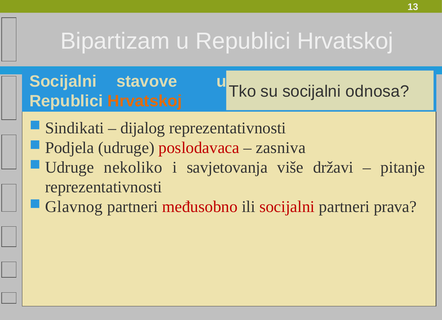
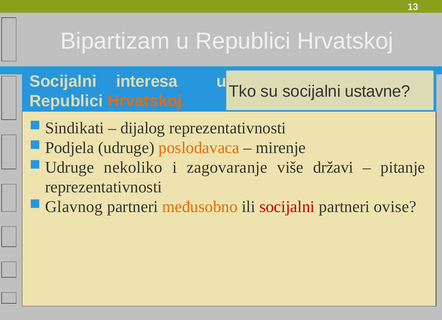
stavove: stavove -> interesa (147, 81)
odnosa: odnosa -> ustavne (378, 91)
poslodavaca colour: red -> orange (199, 147)
zasniva: zasniva -> mirenje (281, 147)
savjetovanja: savjetovanja -> zagovaranje (227, 167)
međusobno colour: red -> orange (200, 206)
prava: prava -> ovise (395, 206)
